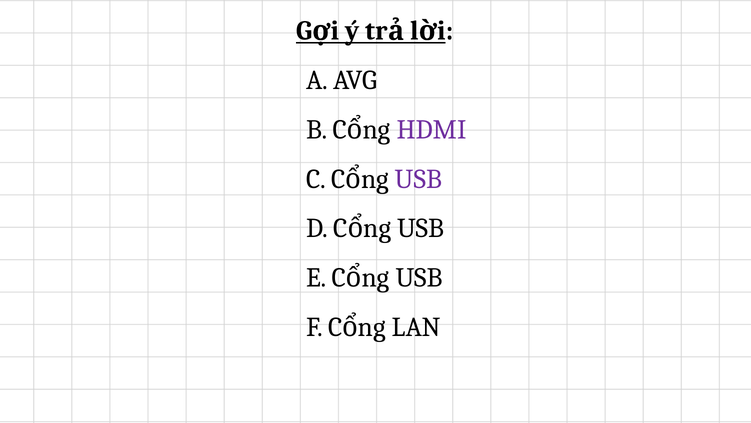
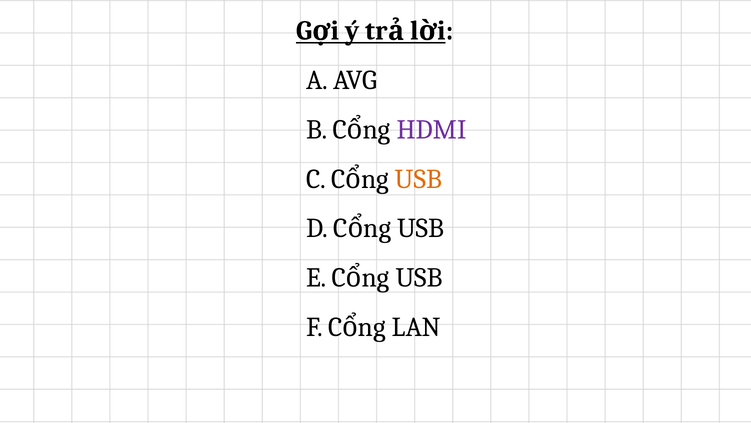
USB colour: purple -> orange (418, 179)
